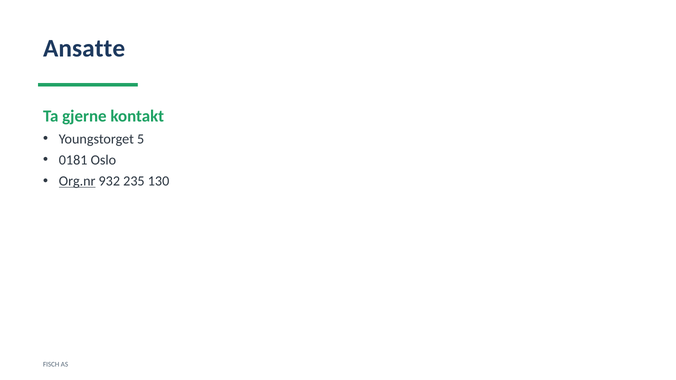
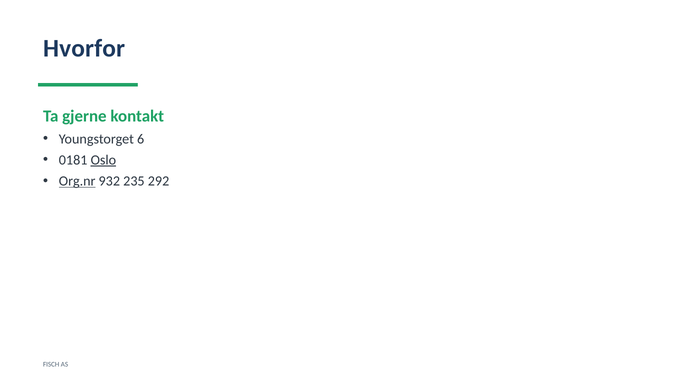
Ansatte: Ansatte -> Hvorfor (84, 48)
5: 5 -> 6 (141, 139)
Oslo underline: none -> present (103, 160)
130: 130 -> 292 (159, 181)
